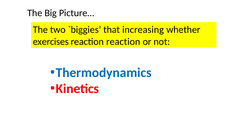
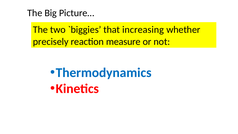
exercises: exercises -> precisely (51, 42)
reaction reaction: reaction -> measure (123, 42)
